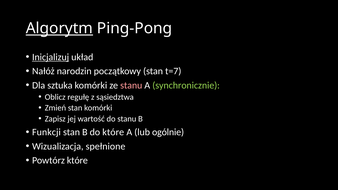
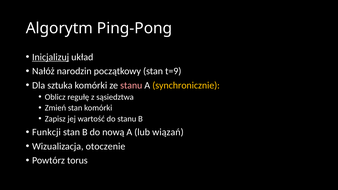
Algorytm underline: present -> none (59, 28)
t=7: t=7 -> t=9 (173, 71)
synchronicznie colour: light green -> yellow (186, 85)
do które: które -> nową (113, 132)
ogólnie: ogólnie -> wiązań (168, 132)
spełnione: spełnione -> otoczenie (106, 146)
Powtórz które: które -> torus (77, 161)
